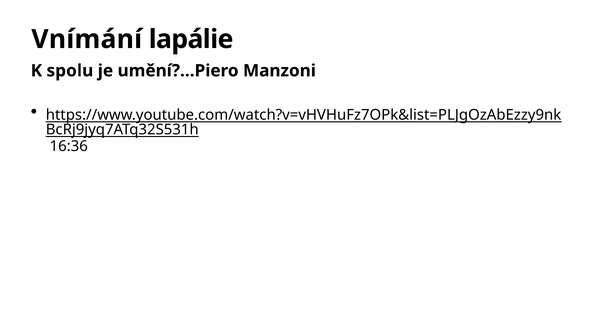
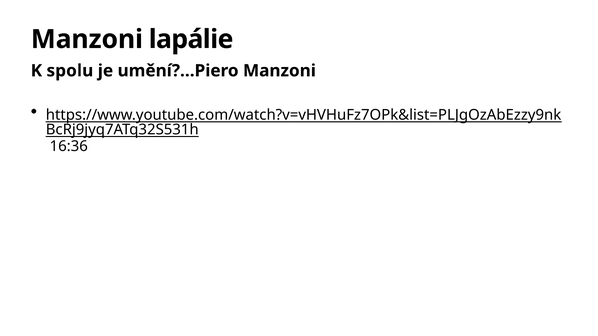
Vnímání: Vnímání -> Manzoni (87, 39)
